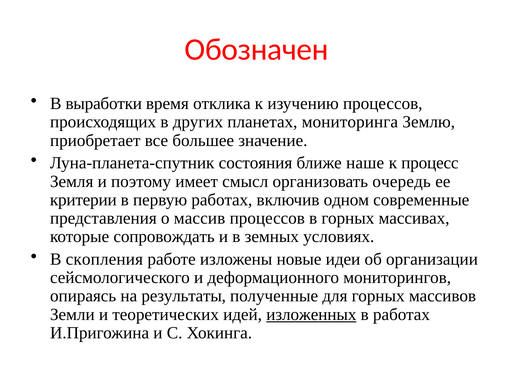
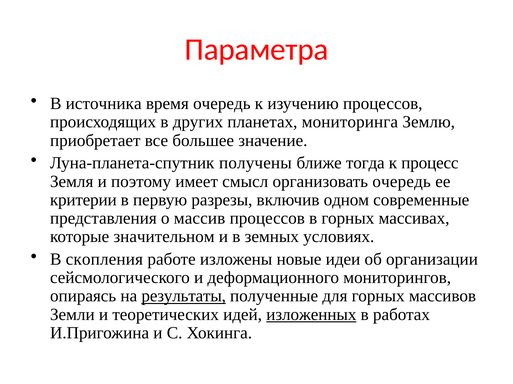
Обозначен: Обозначен -> Параметра (257, 50)
выработки: выработки -> источника (104, 104)
время отклика: отклика -> очередь (222, 104)
состояния: состояния -> получены (255, 163)
наше: наше -> тогда (365, 163)
первую работах: работах -> разрезы (222, 200)
сопровождать: сопровождать -> значительном (164, 237)
результаты underline: none -> present (184, 297)
